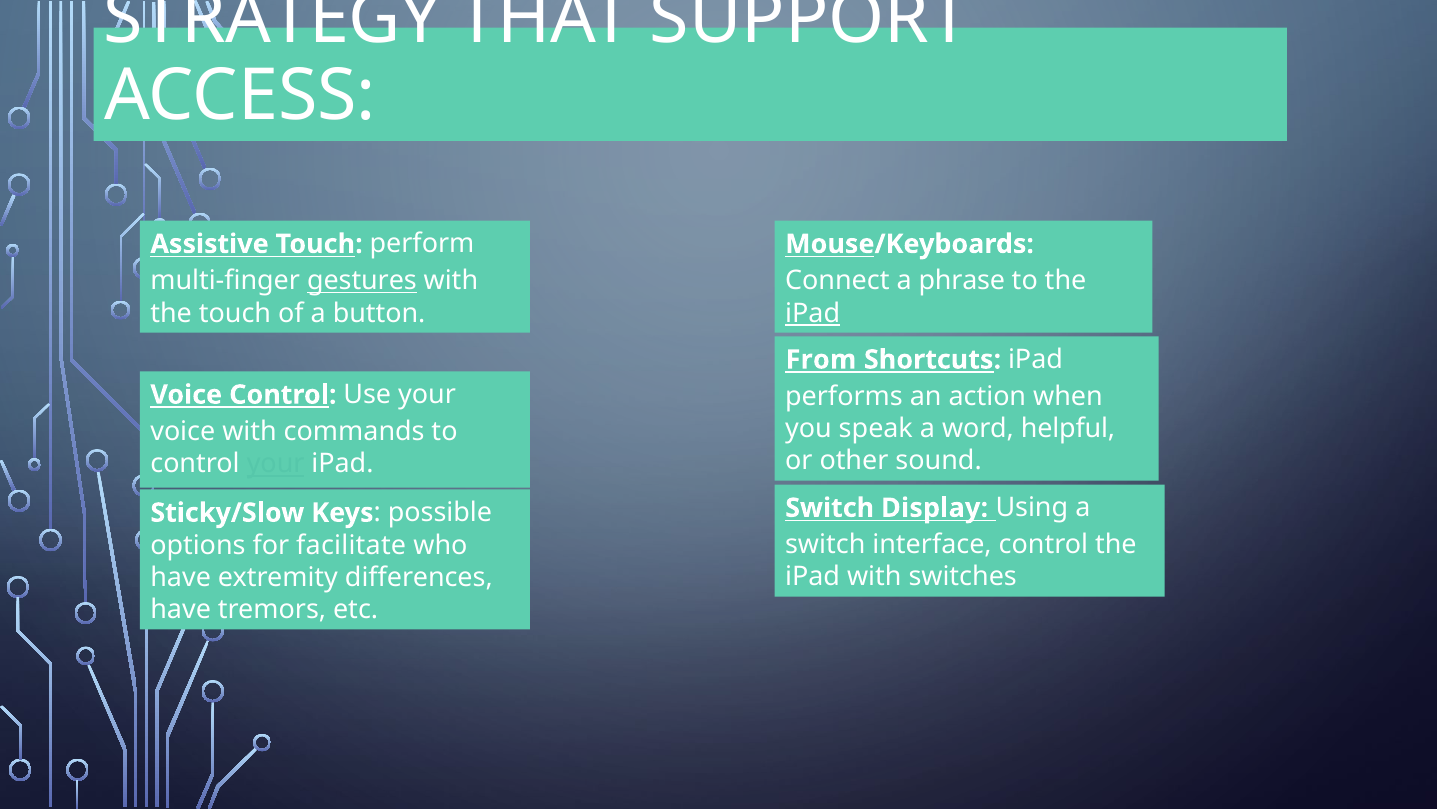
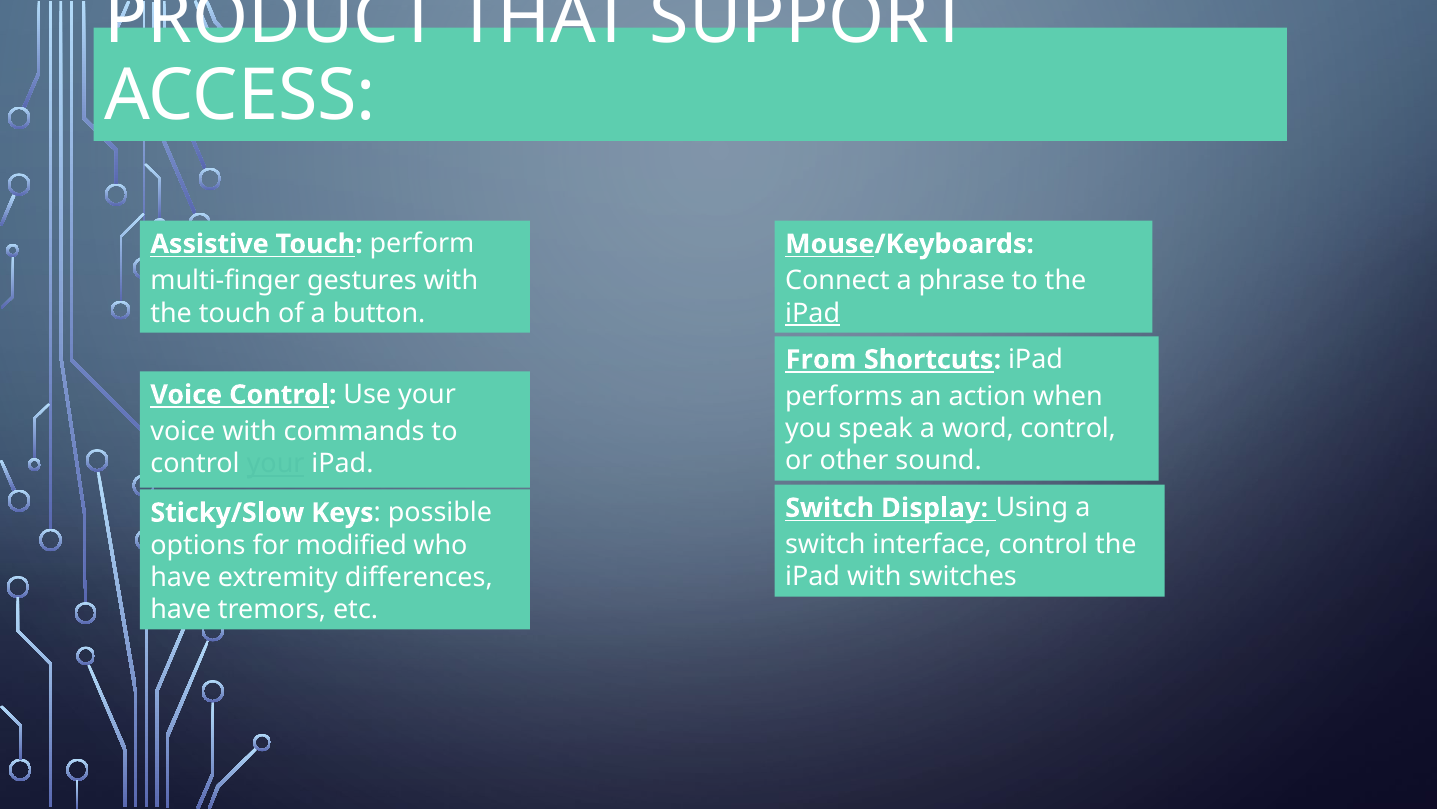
STRATEGY: STRATEGY -> PRODUCT (272, 18)
gestures underline: present -> none (362, 281)
word helpful: helpful -> control (1068, 428)
facilitate: facilitate -> modified (351, 545)
